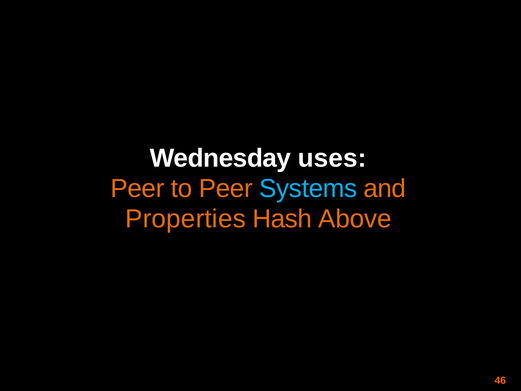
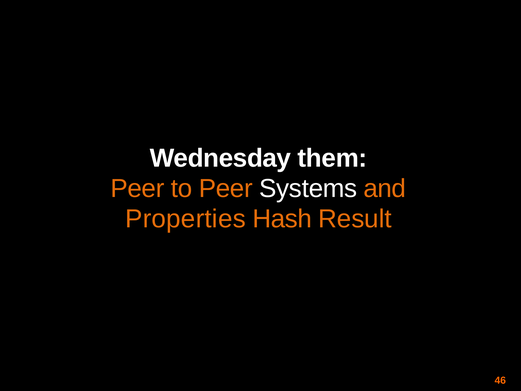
uses: uses -> them (332, 158)
Systems colour: light blue -> white (308, 189)
Above: Above -> Result (355, 219)
